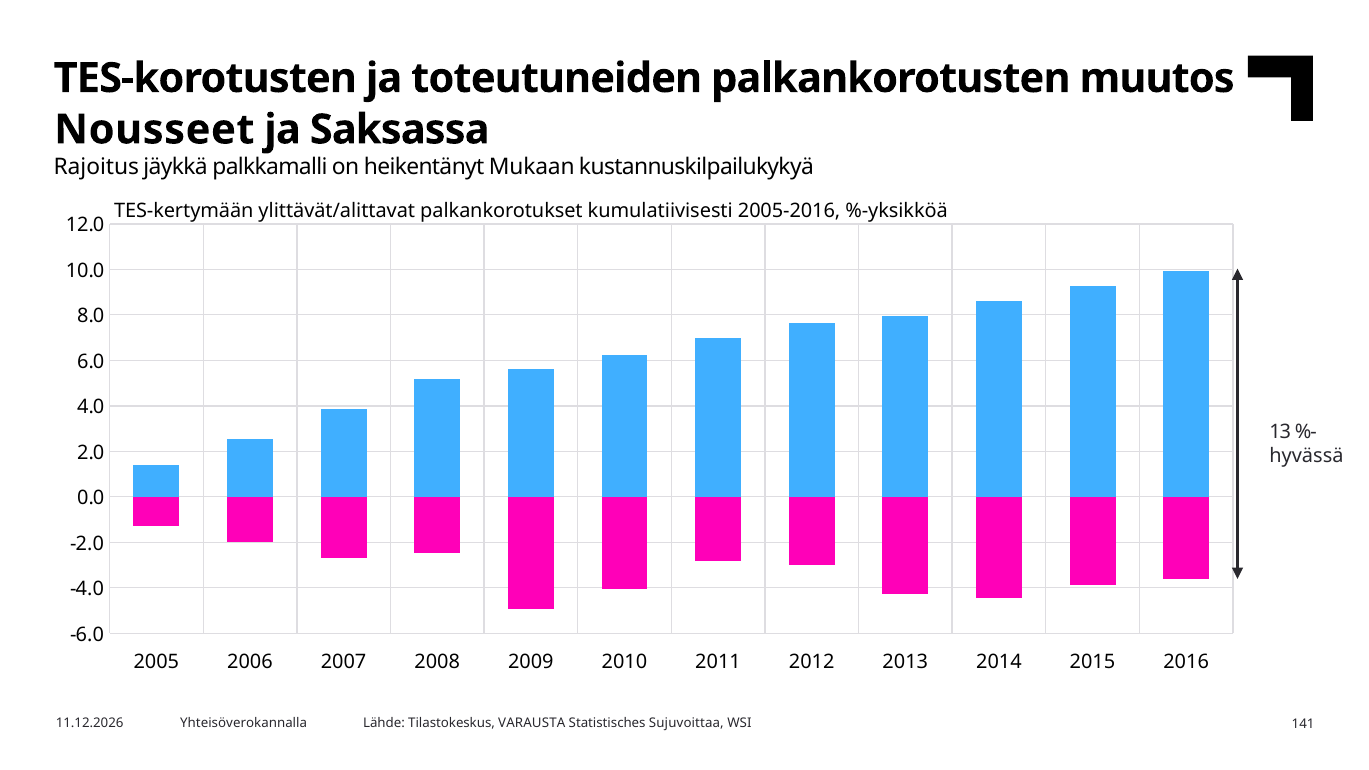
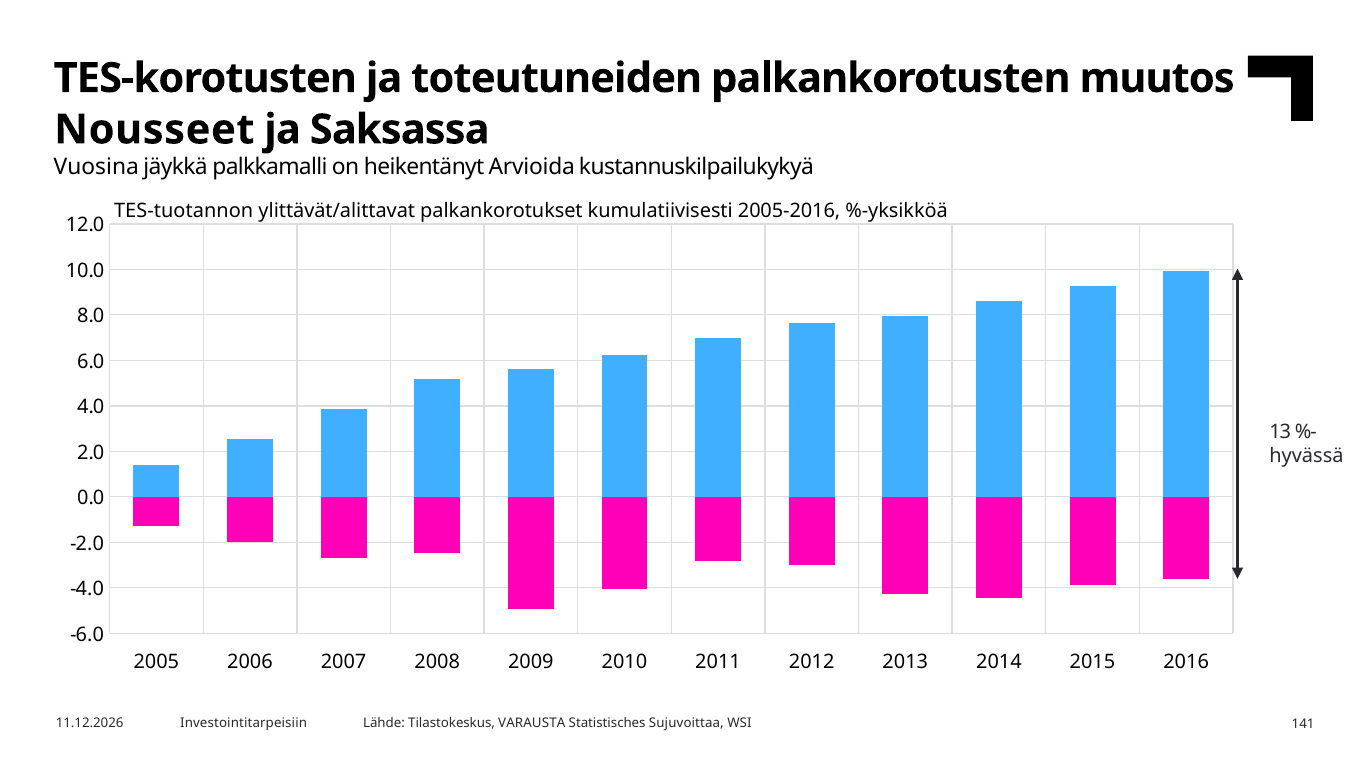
Rajoitus: Rajoitus -> Vuosina (96, 167)
Mukaan: Mukaan -> Arvioida (532, 167)
TES-kertymään: TES-kertymään -> TES-tuotannon (184, 211)
Yhteisöverokannalla: Yhteisöverokannalla -> Investointitarpeisiin (244, 724)
